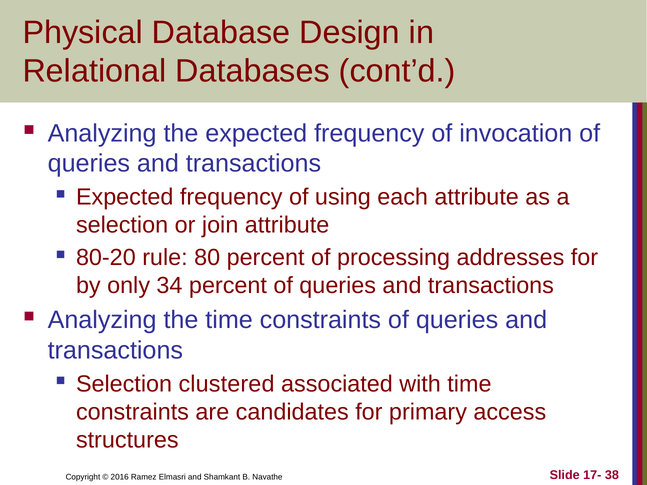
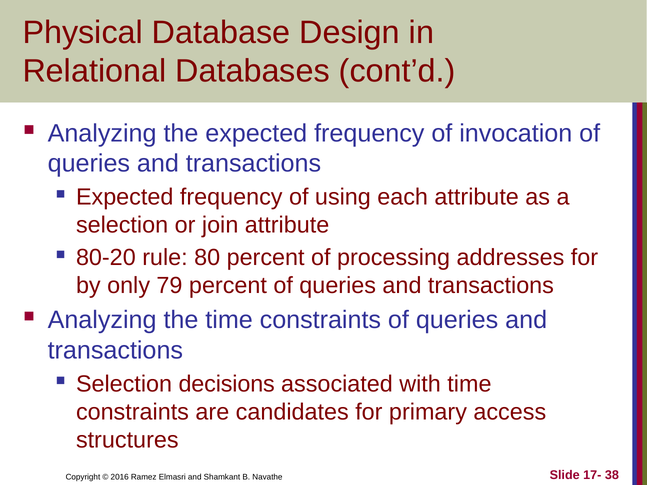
34: 34 -> 79 (169, 286)
clustered: clustered -> decisions (227, 384)
